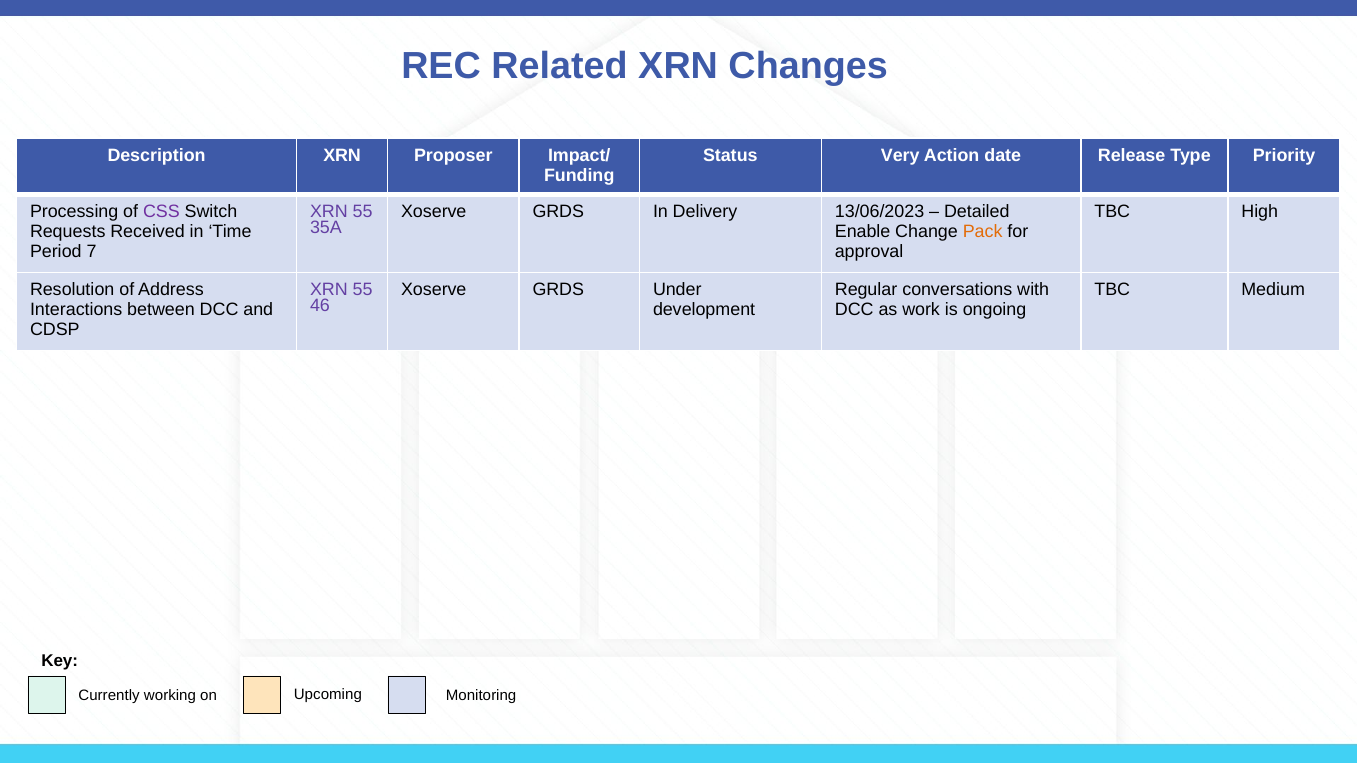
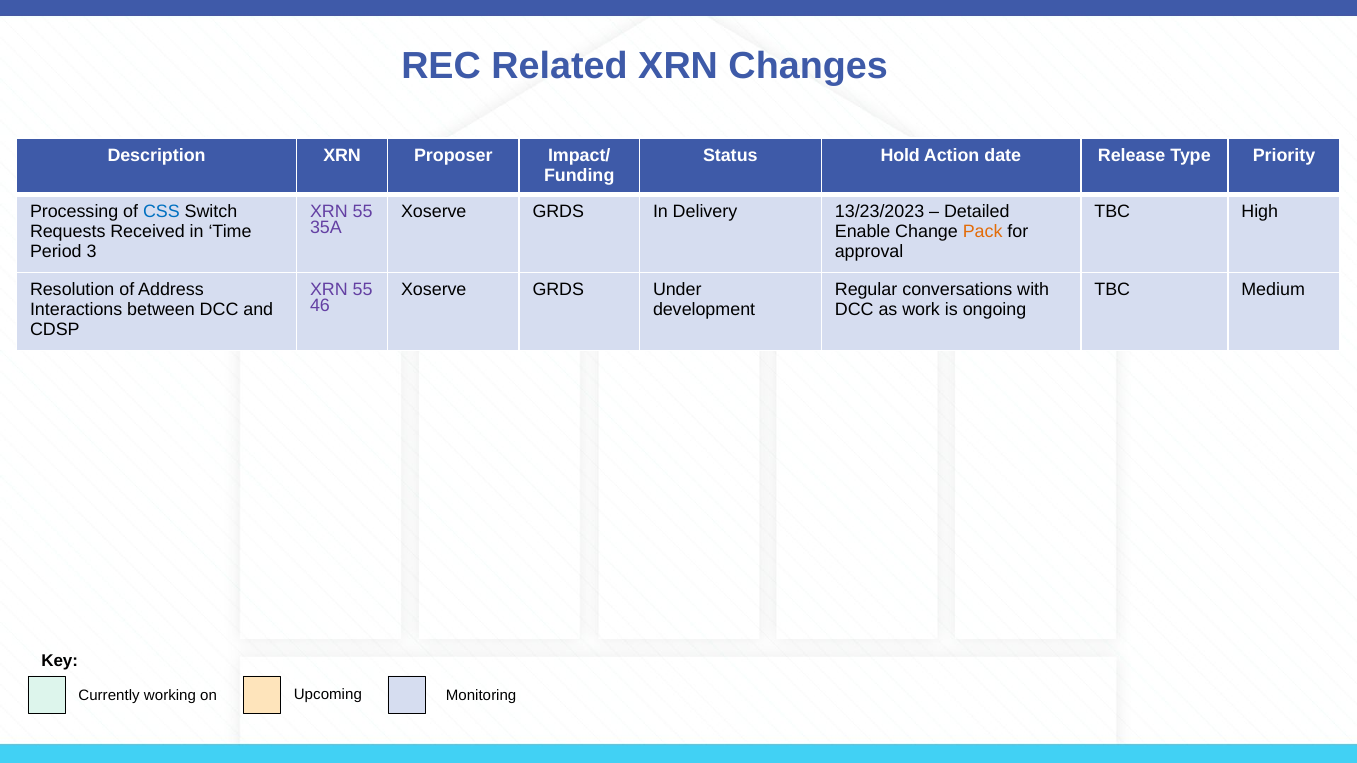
Very: Very -> Hold (900, 155)
CSS colour: purple -> blue (161, 212)
13/06/2023: 13/06/2023 -> 13/23/2023 (880, 212)
7: 7 -> 3 (92, 252)
